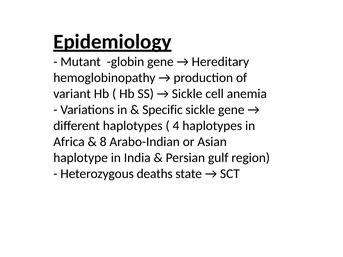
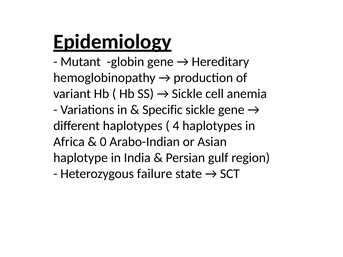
8: 8 -> 0 (103, 142)
deaths: deaths -> failure (155, 174)
